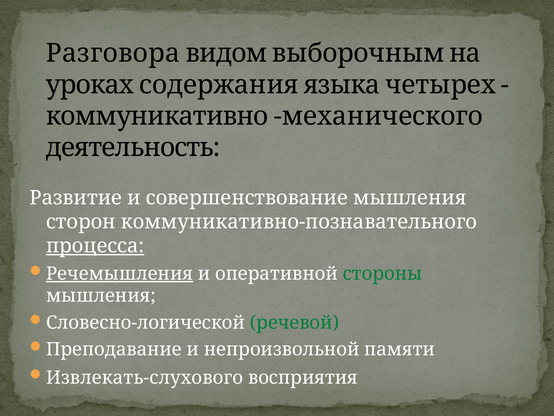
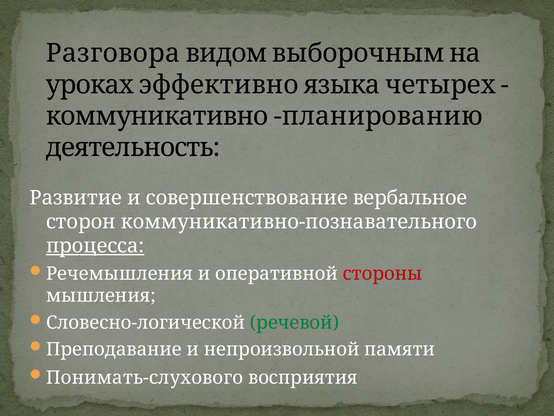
содержания: содержания -> эффективно (219, 85)
механического: механического -> планированию (378, 116)
совершенствование мышления: мышления -> вербальное (410, 198)
Речемышления underline: present -> none (120, 273)
стороны colour: green -> red (383, 273)
Извлекать-слухового: Извлекать-слухового -> Понимать-слухового (145, 377)
